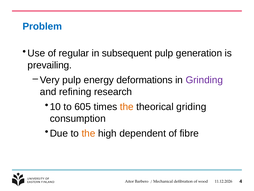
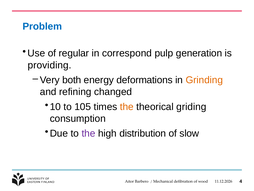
subsequent: subsequent -> correspond (127, 53)
prevailing: prevailing -> providing (50, 65)
Very pulp: pulp -> both (72, 80)
Grinding colour: purple -> orange (204, 80)
research: research -> changed (113, 92)
605: 605 -> 105 (83, 106)
the colour: orange -> purple (88, 133)
dependent: dependent -> distribution (143, 133)
fibre: fibre -> slow (189, 133)
